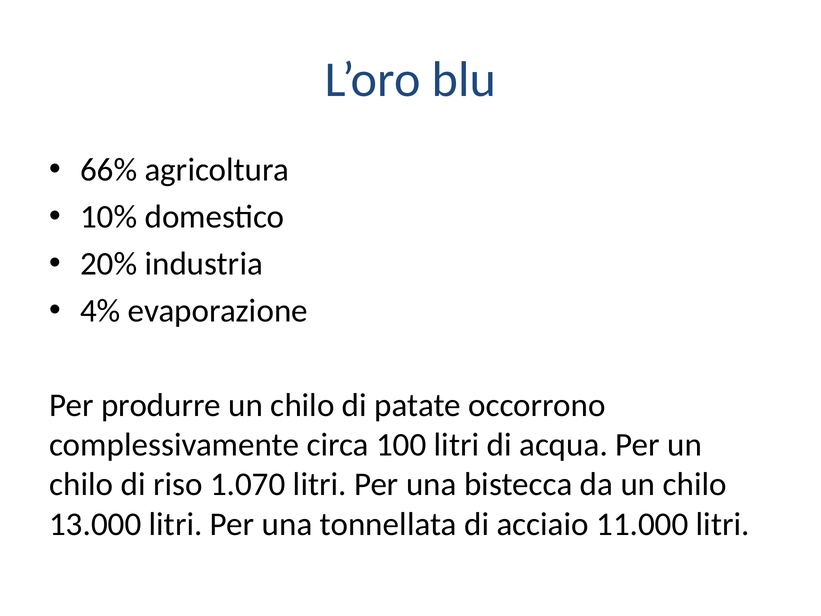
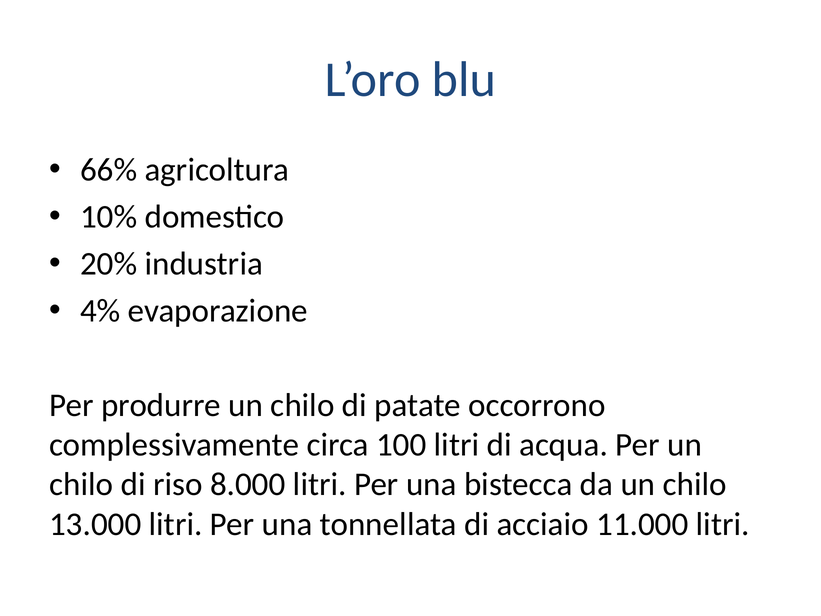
1.070: 1.070 -> 8.000 (248, 484)
